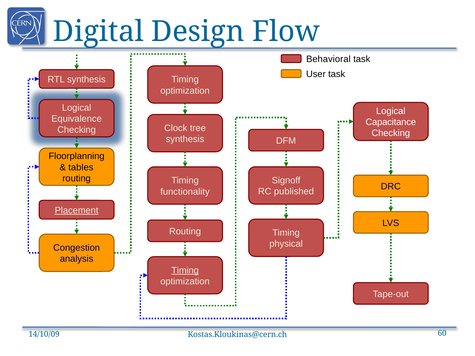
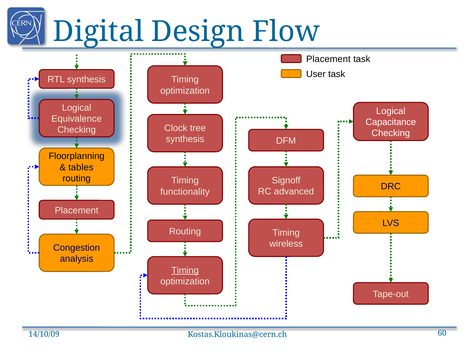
Behavioral: Behavioral -> Placement (328, 59)
published: published -> advanced (294, 192)
Placement underline: present -> none (77, 210)
physical: physical -> wireless (286, 244)
